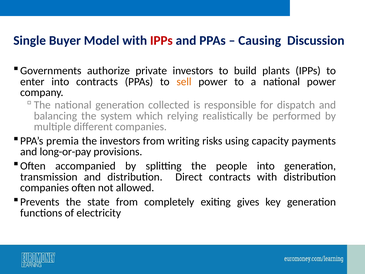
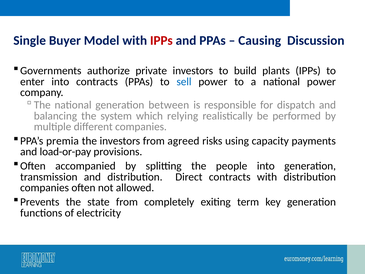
sell colour: orange -> blue (184, 82)
collected: collected -> between (169, 105)
writing: writing -> agreed (183, 141)
long-or-pay: long-or-pay -> load-or-pay (65, 152)
gives: gives -> term (248, 202)
